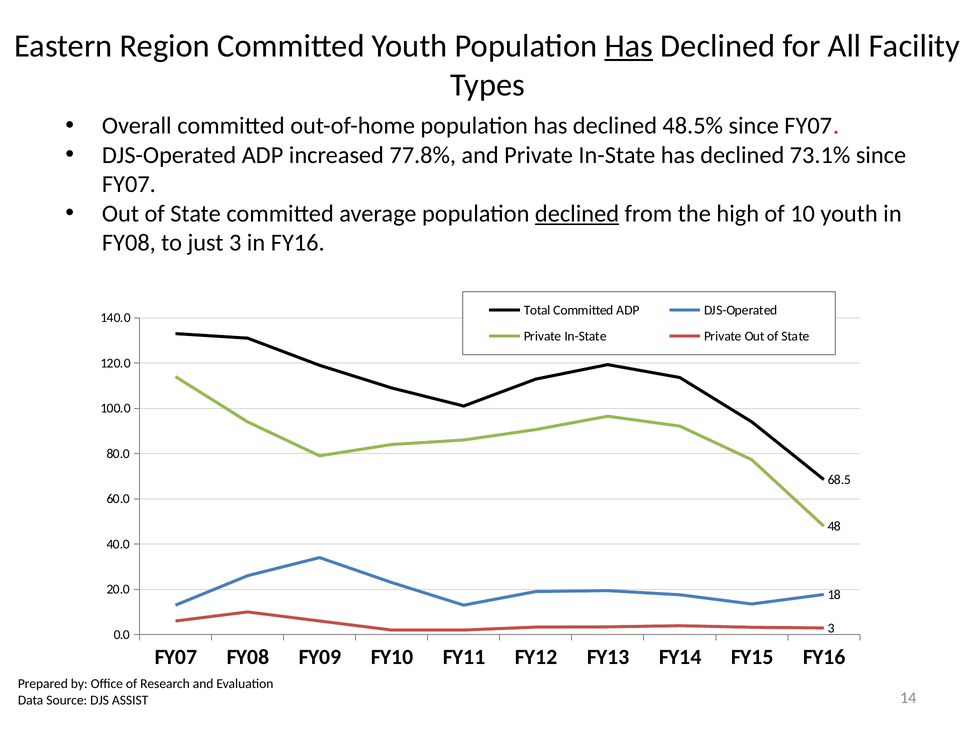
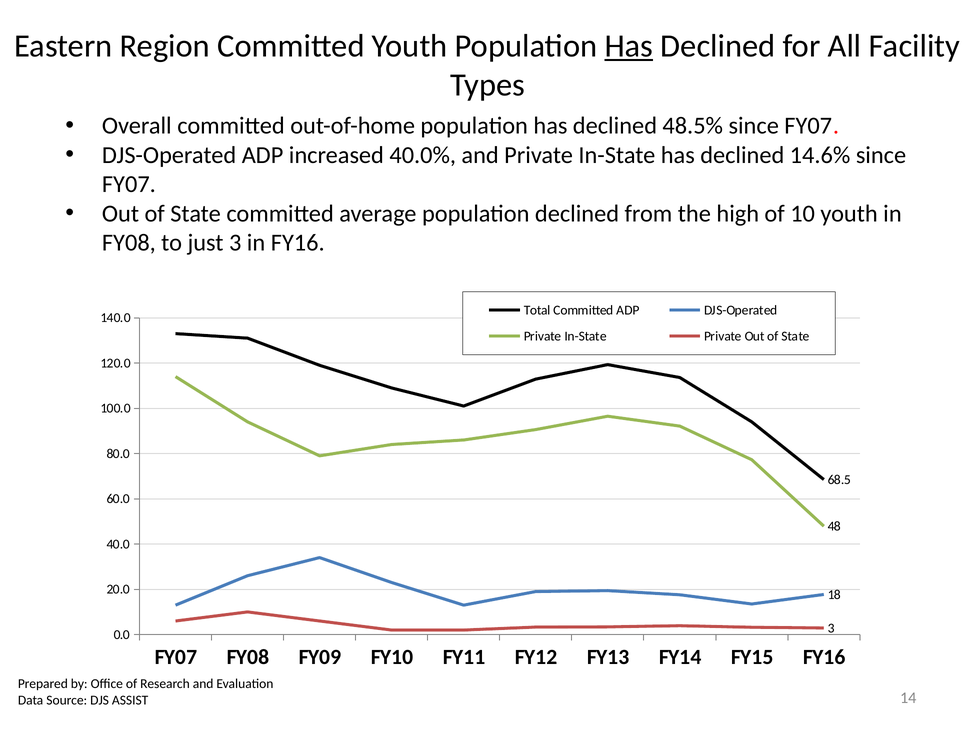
77.8%: 77.8% -> 40.0% (423, 155)
73.1%: 73.1% -> 14.6% (820, 155)
declined underline: present -> none (577, 214)
